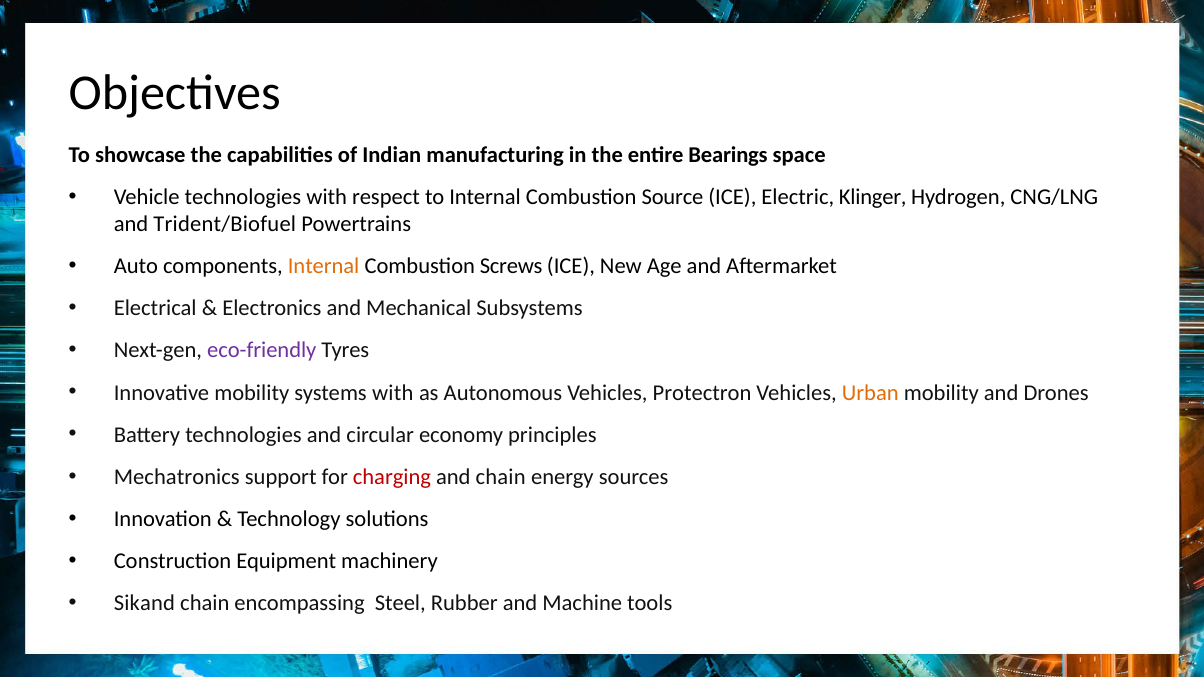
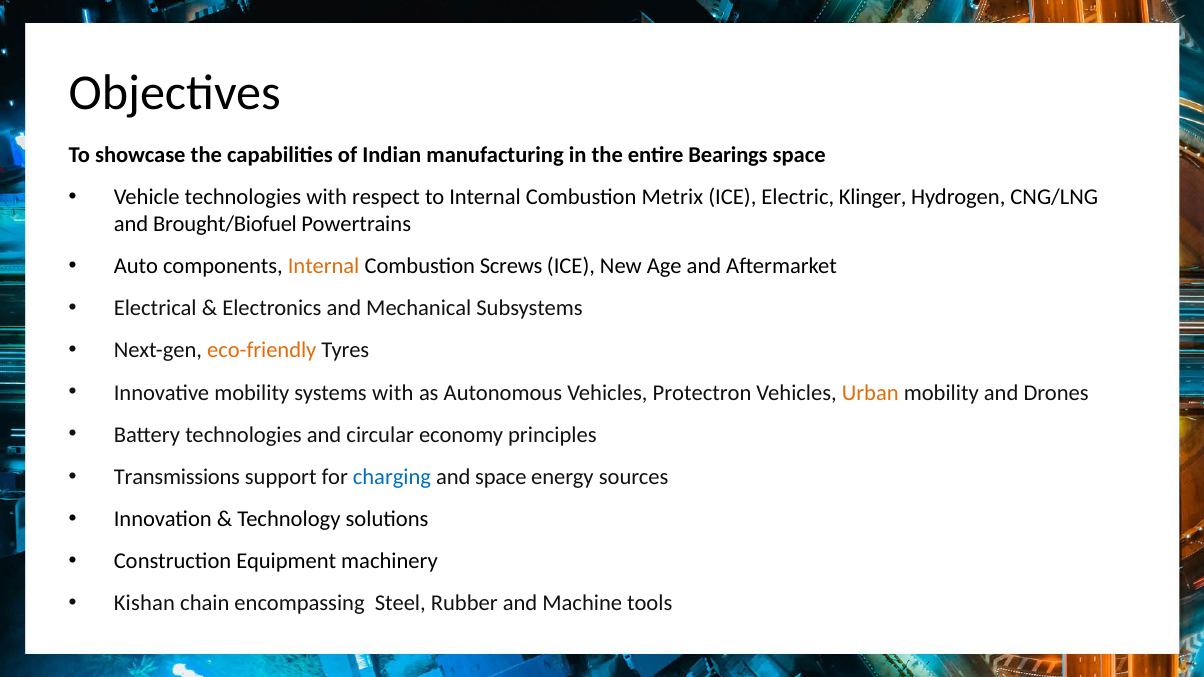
Source: Source -> Metrix (672, 197)
Trident/Biofuel: Trident/Biofuel -> Brought/Biofuel (225, 224)
eco-friendly colour: purple -> orange (262, 351)
Mechatronics: Mechatronics -> Transmissions (177, 477)
charging colour: red -> blue (392, 477)
and chain: chain -> space (501, 477)
Sikand: Sikand -> Kishan (144, 603)
